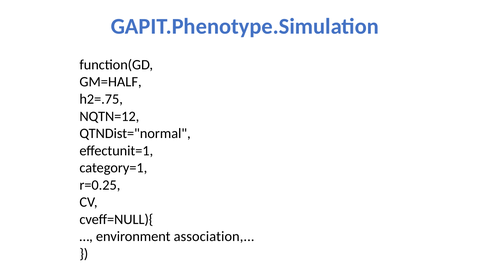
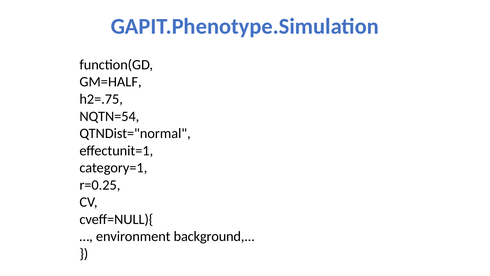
NQTN=12: NQTN=12 -> NQTN=54 (109, 116)
association: association -> background (214, 236)
